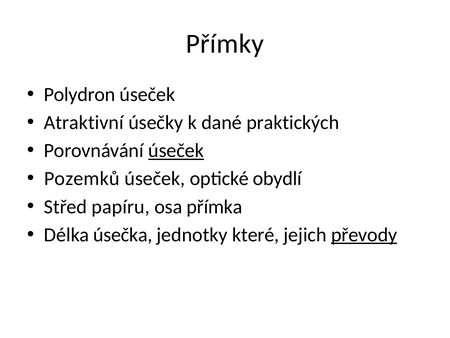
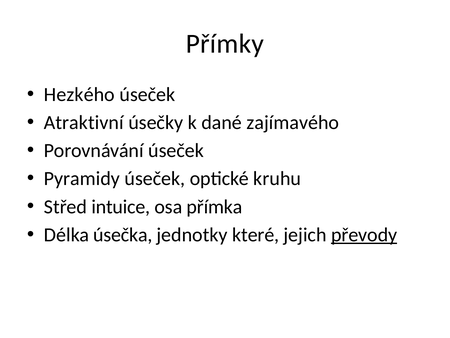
Polydron: Polydron -> Hezkého (79, 94)
praktických: praktických -> zajímavého (293, 122)
úseček underline: present -> none (176, 150)
Pozemků: Pozemků -> Pyramidy (82, 178)
obydlí: obydlí -> kruhu (277, 178)
papíru: papíru -> intuice (121, 206)
